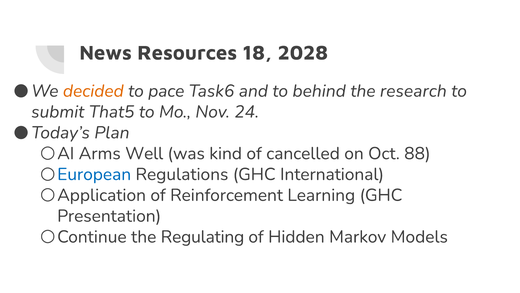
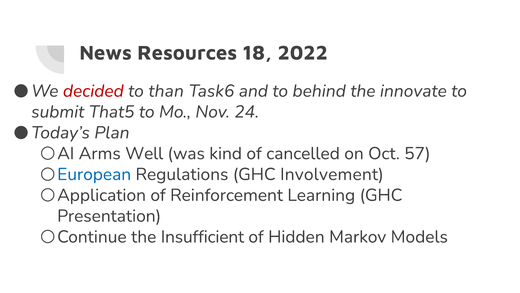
2028: 2028 -> 2022 (303, 53)
decided colour: orange -> red (93, 91)
pace: pace -> than (166, 91)
research: research -> innovate (413, 91)
88: 88 -> 57 (417, 153)
International: International -> Involvement (332, 174)
Regulating: Regulating -> Insufficient (202, 236)
